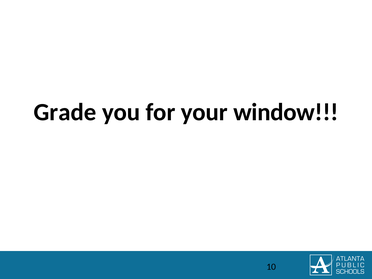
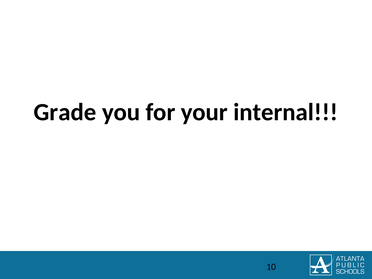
window: window -> internal (286, 112)
